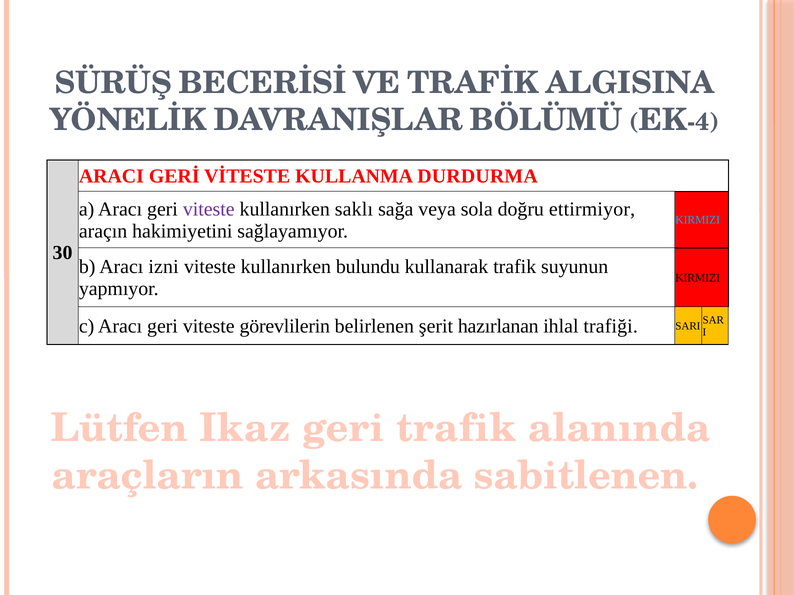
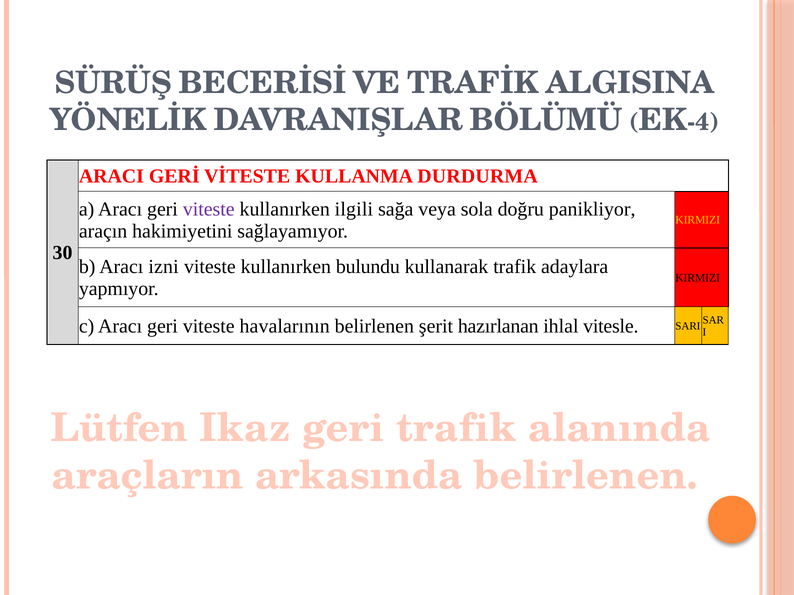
saklı: saklı -> ilgili (354, 209)
ettirmiyor: ettirmiyor -> panikliyor (592, 209)
KIRMIZI colour: light blue -> yellow (698, 220)
suyunun: suyunun -> adaylara (575, 267)
görevlilerin: görevlilerin -> havalarının (285, 326)
trafiği: trafiği -> vitesle (611, 326)
arkasında sabitlenen: sabitlenen -> belirlenen (586, 476)
